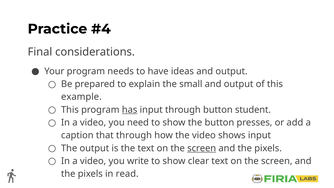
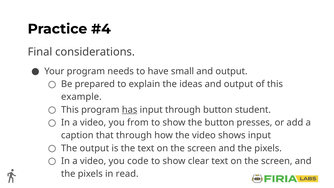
ideas: ideas -> small (182, 71)
small: small -> ideas (191, 84)
need: need -> from (138, 122)
screen underline: present -> none (202, 148)
write: write -> code (138, 161)
